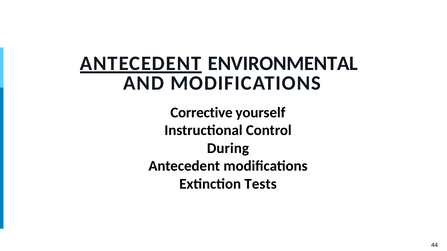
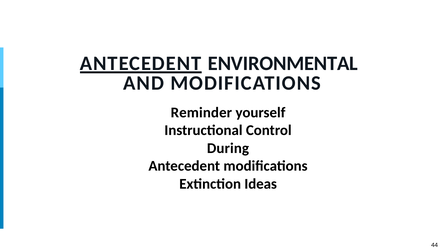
Corrective: Corrective -> Reminder (201, 113)
Tests: Tests -> Ideas (261, 184)
